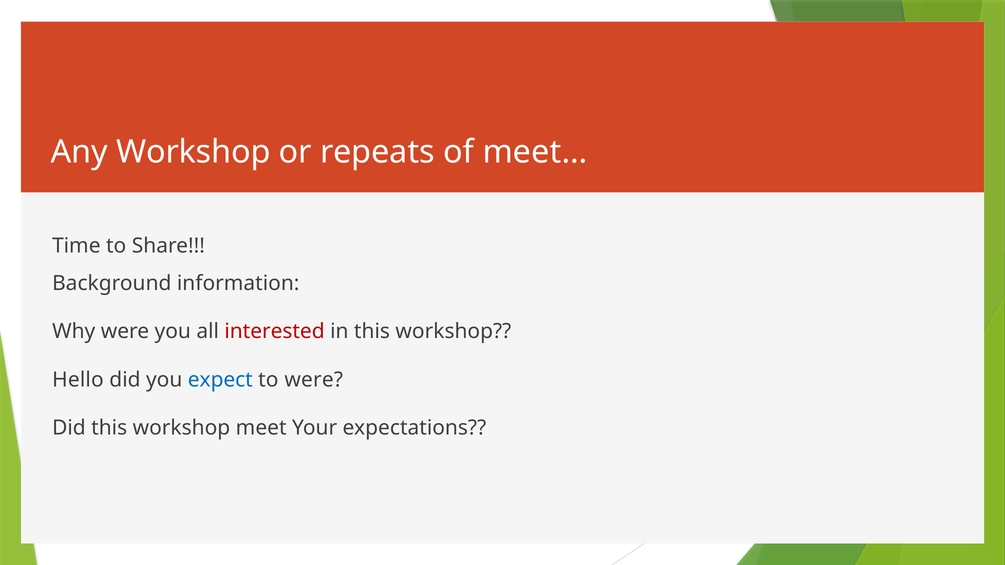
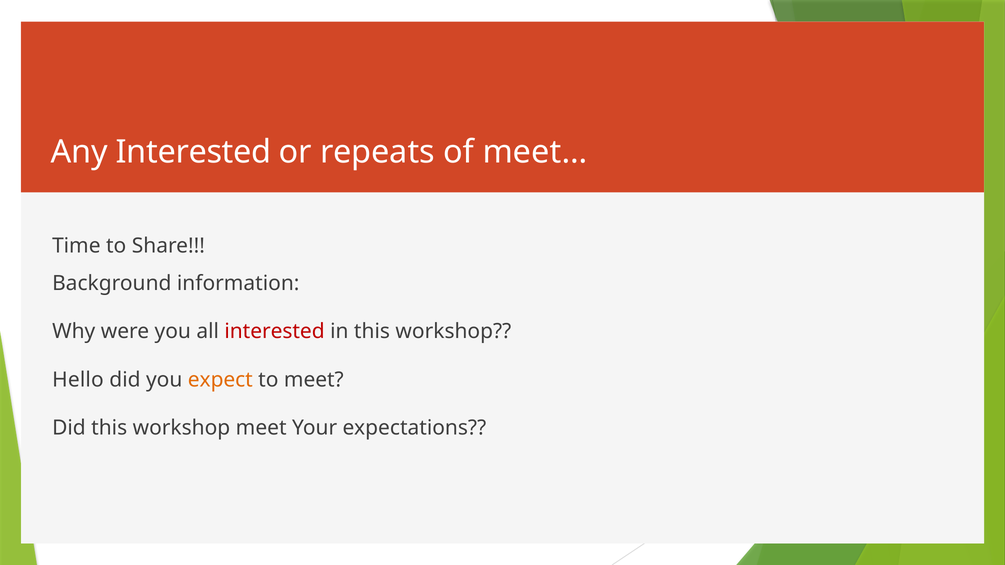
Any Workshop: Workshop -> Interested (193, 152)
expect colour: blue -> orange (220, 380)
to were: were -> meet (314, 380)
